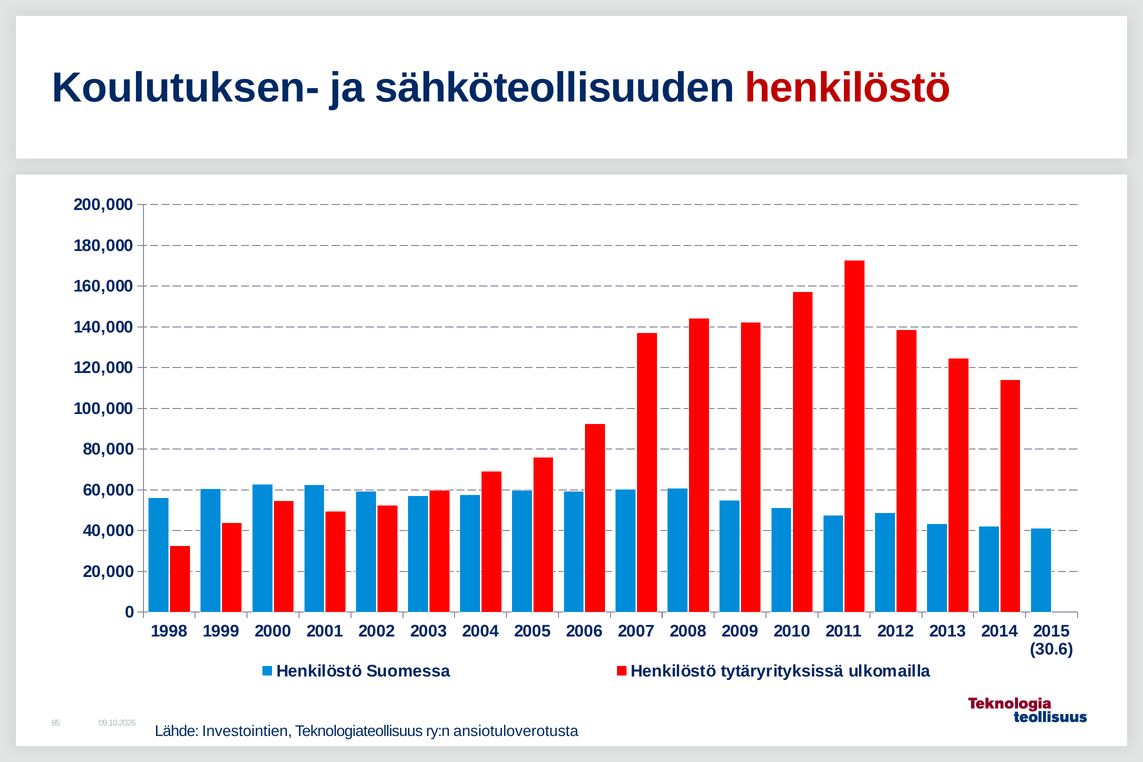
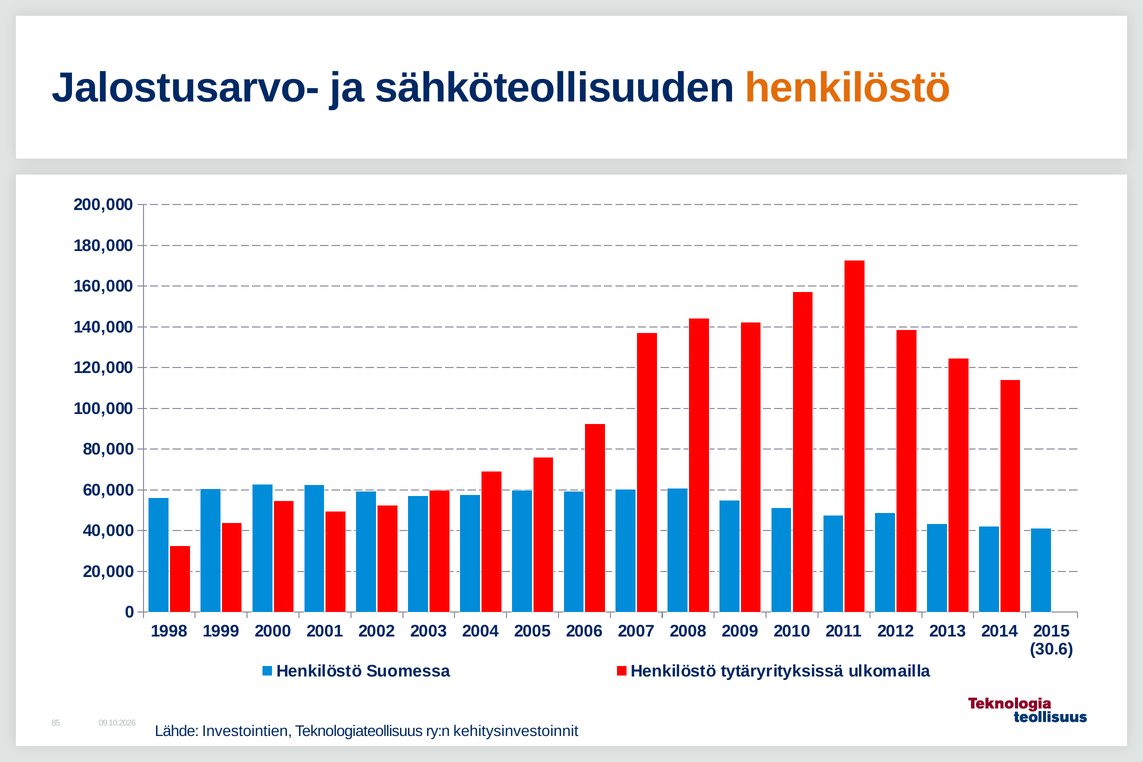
Koulutuksen-: Koulutuksen- -> Jalostusarvo- (186, 88)
henkilöstö colour: red -> orange (848, 88)
ansiotuloverotusta: ansiotuloverotusta -> kehitysinvestoinnit (516, 731)
